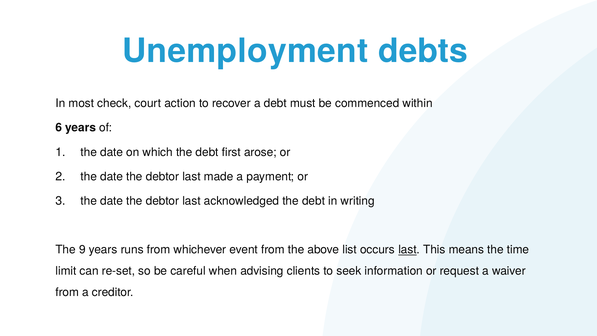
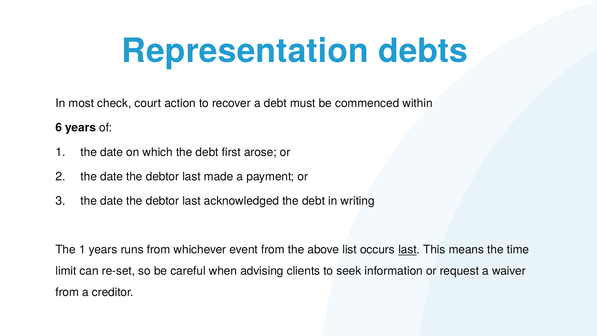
Unemployment: Unemployment -> Representation (245, 51)
The 9: 9 -> 1 (82, 249)
